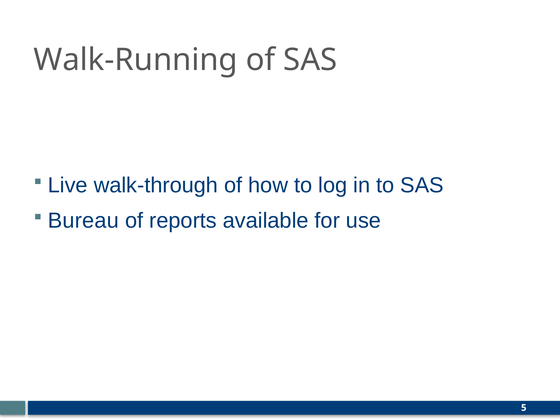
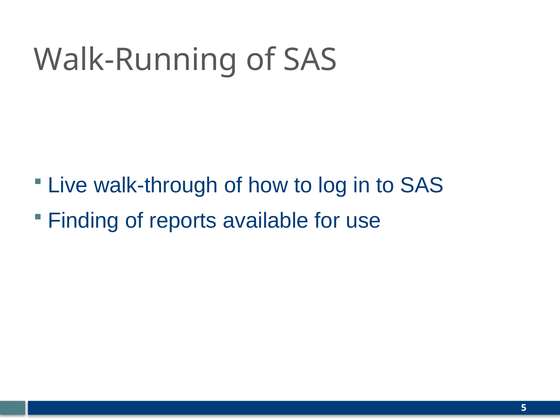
Bureau: Bureau -> Finding (83, 221)
